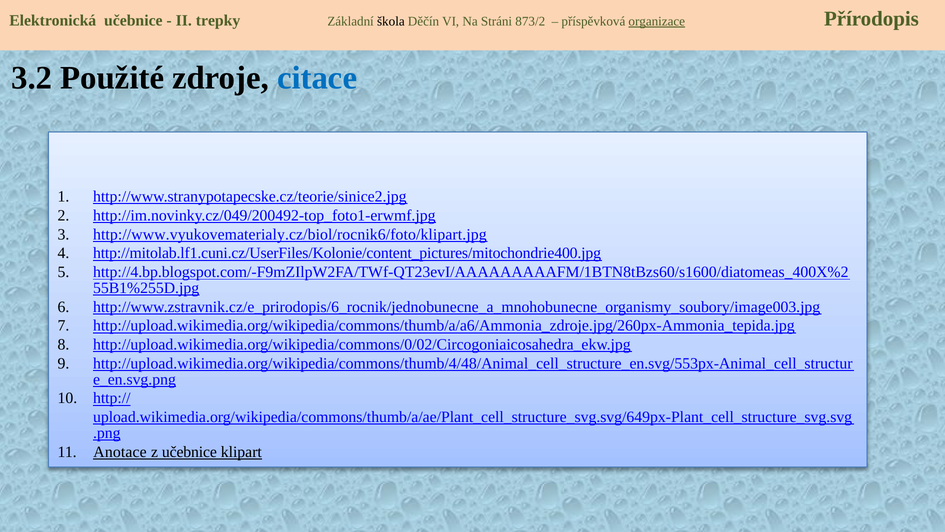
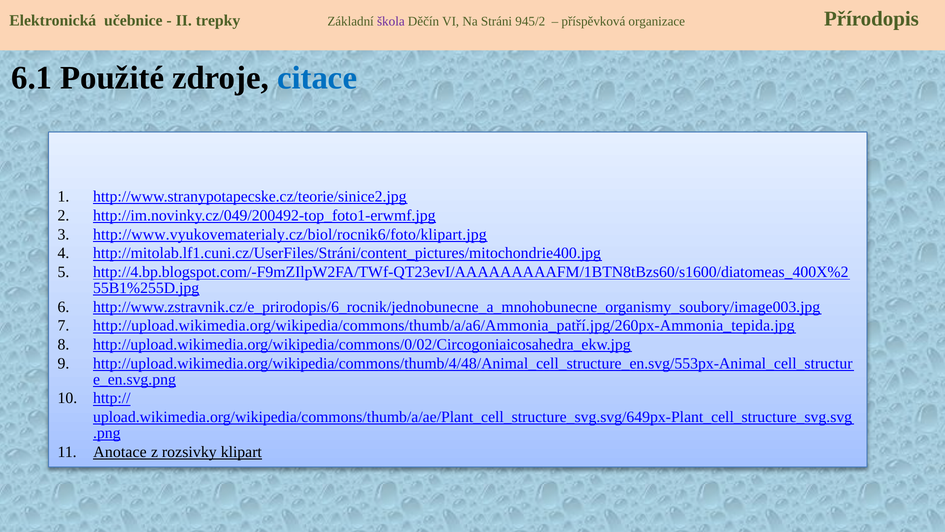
škola colour: black -> purple (391, 21)
873/2: 873/2 -> 945/2 (530, 21)
organizace underline: present -> none (657, 21)
3.2: 3.2 -> 6.1 (32, 78)
http://mitolab.lf1.cuni.cz/UserFiles/Kolonie/content_pictures/mitochondrie400.jpg: http://mitolab.lf1.cuni.cz/UserFiles/Kolonie/content_pictures/mitochondrie400.jpg -> http://mitolab.lf1.cuni.cz/UserFiles/Stráni/content_pictures/mitochondrie400.jpg (347, 253)
http://upload.wikimedia.org/wikipedia/commons/thumb/a/a6/Ammonia_zdroje.jpg/260px-Ammonia_tepida.jpg: http://upload.wikimedia.org/wikipedia/commons/thumb/a/a6/Ammonia_zdroje.jpg/260px-Ammonia_tepida.jpg -> http://upload.wikimedia.org/wikipedia/commons/thumb/a/a6/Ammonia_patří.jpg/260px-Ammonia_tepida.jpg (444, 326)
z učebnice: učebnice -> rozsivky (189, 451)
